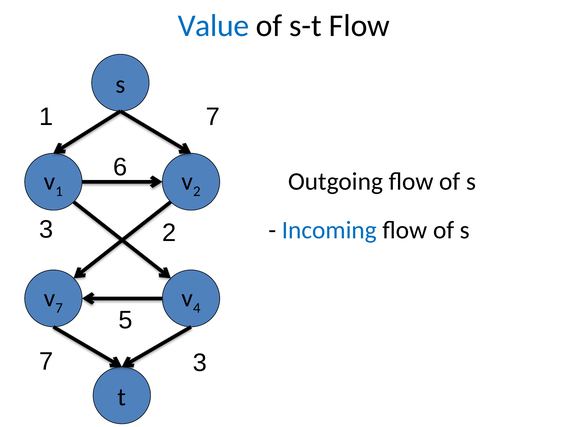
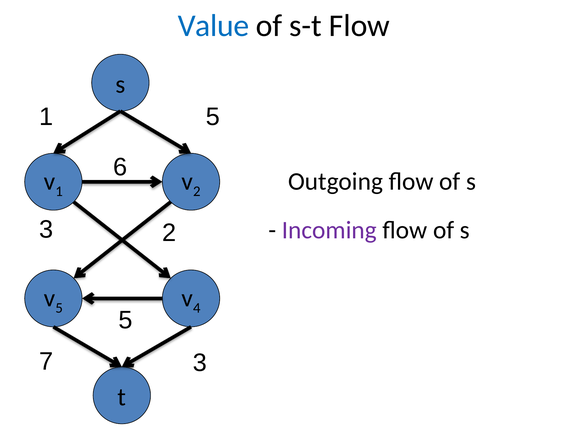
1 7: 7 -> 5 (213, 117)
Incoming colour: blue -> purple (329, 230)
7: 7 -> 5 (59, 308)
